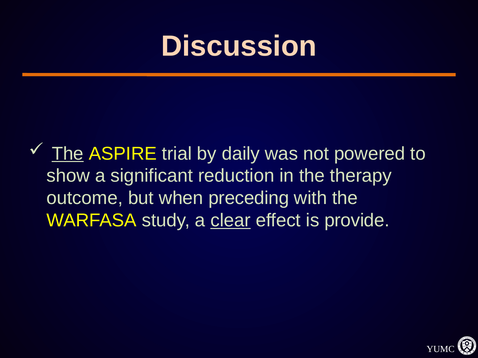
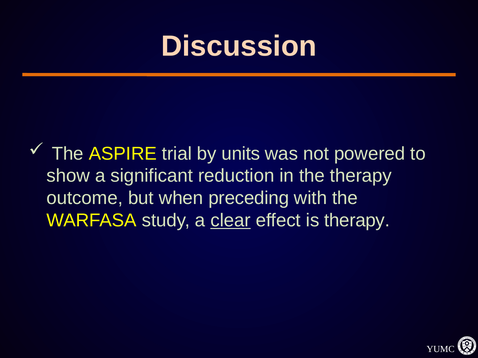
The underline: present -> none (68, 154)
daily: daily -> units (241, 154)
is provide: provide -> therapy (357, 221)
